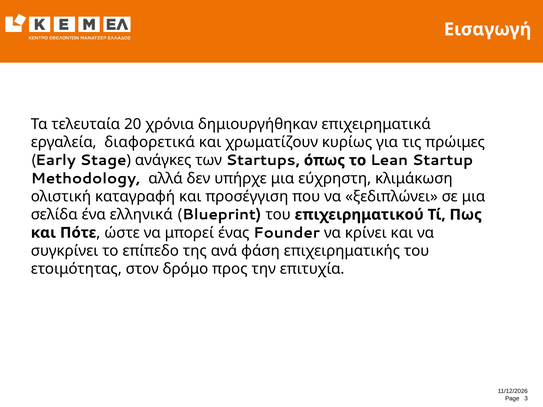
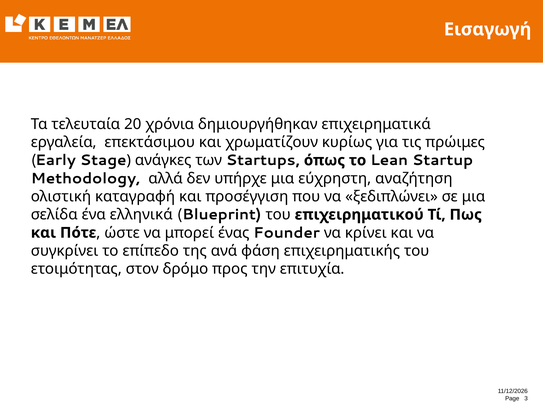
διαφορετικά: διαφορετικά -> επεκτάσιμου (150, 142)
κλιμάκωση: κλιμάκωση -> αναζήτηση (414, 179)
